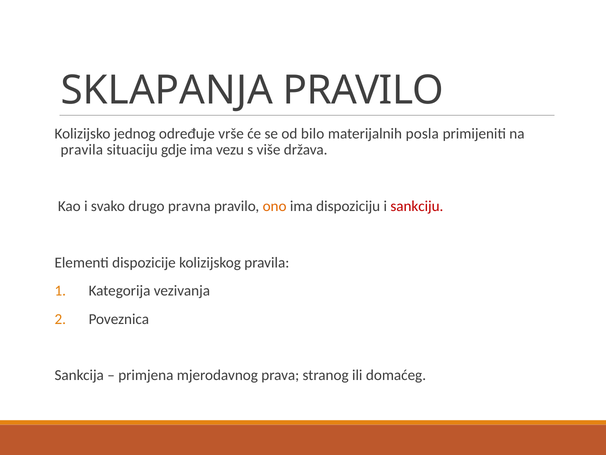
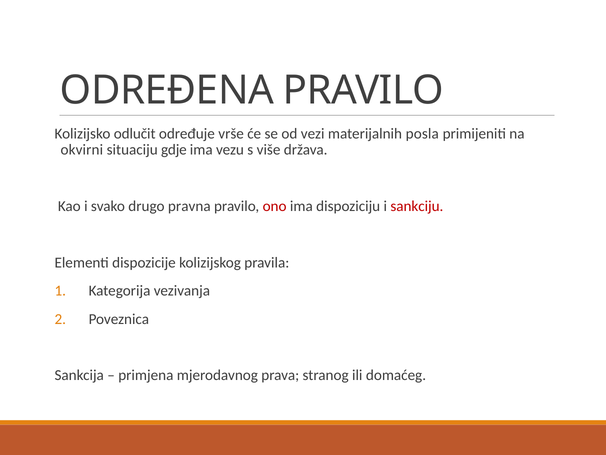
SKLAPANJA: SKLAPANJA -> ODREĐENA (167, 91)
jednog: jednog -> odlučit (135, 133)
bilo: bilo -> vezi (313, 133)
pravila: pravila -> okvirni (82, 150)
ono colour: orange -> red (275, 206)
